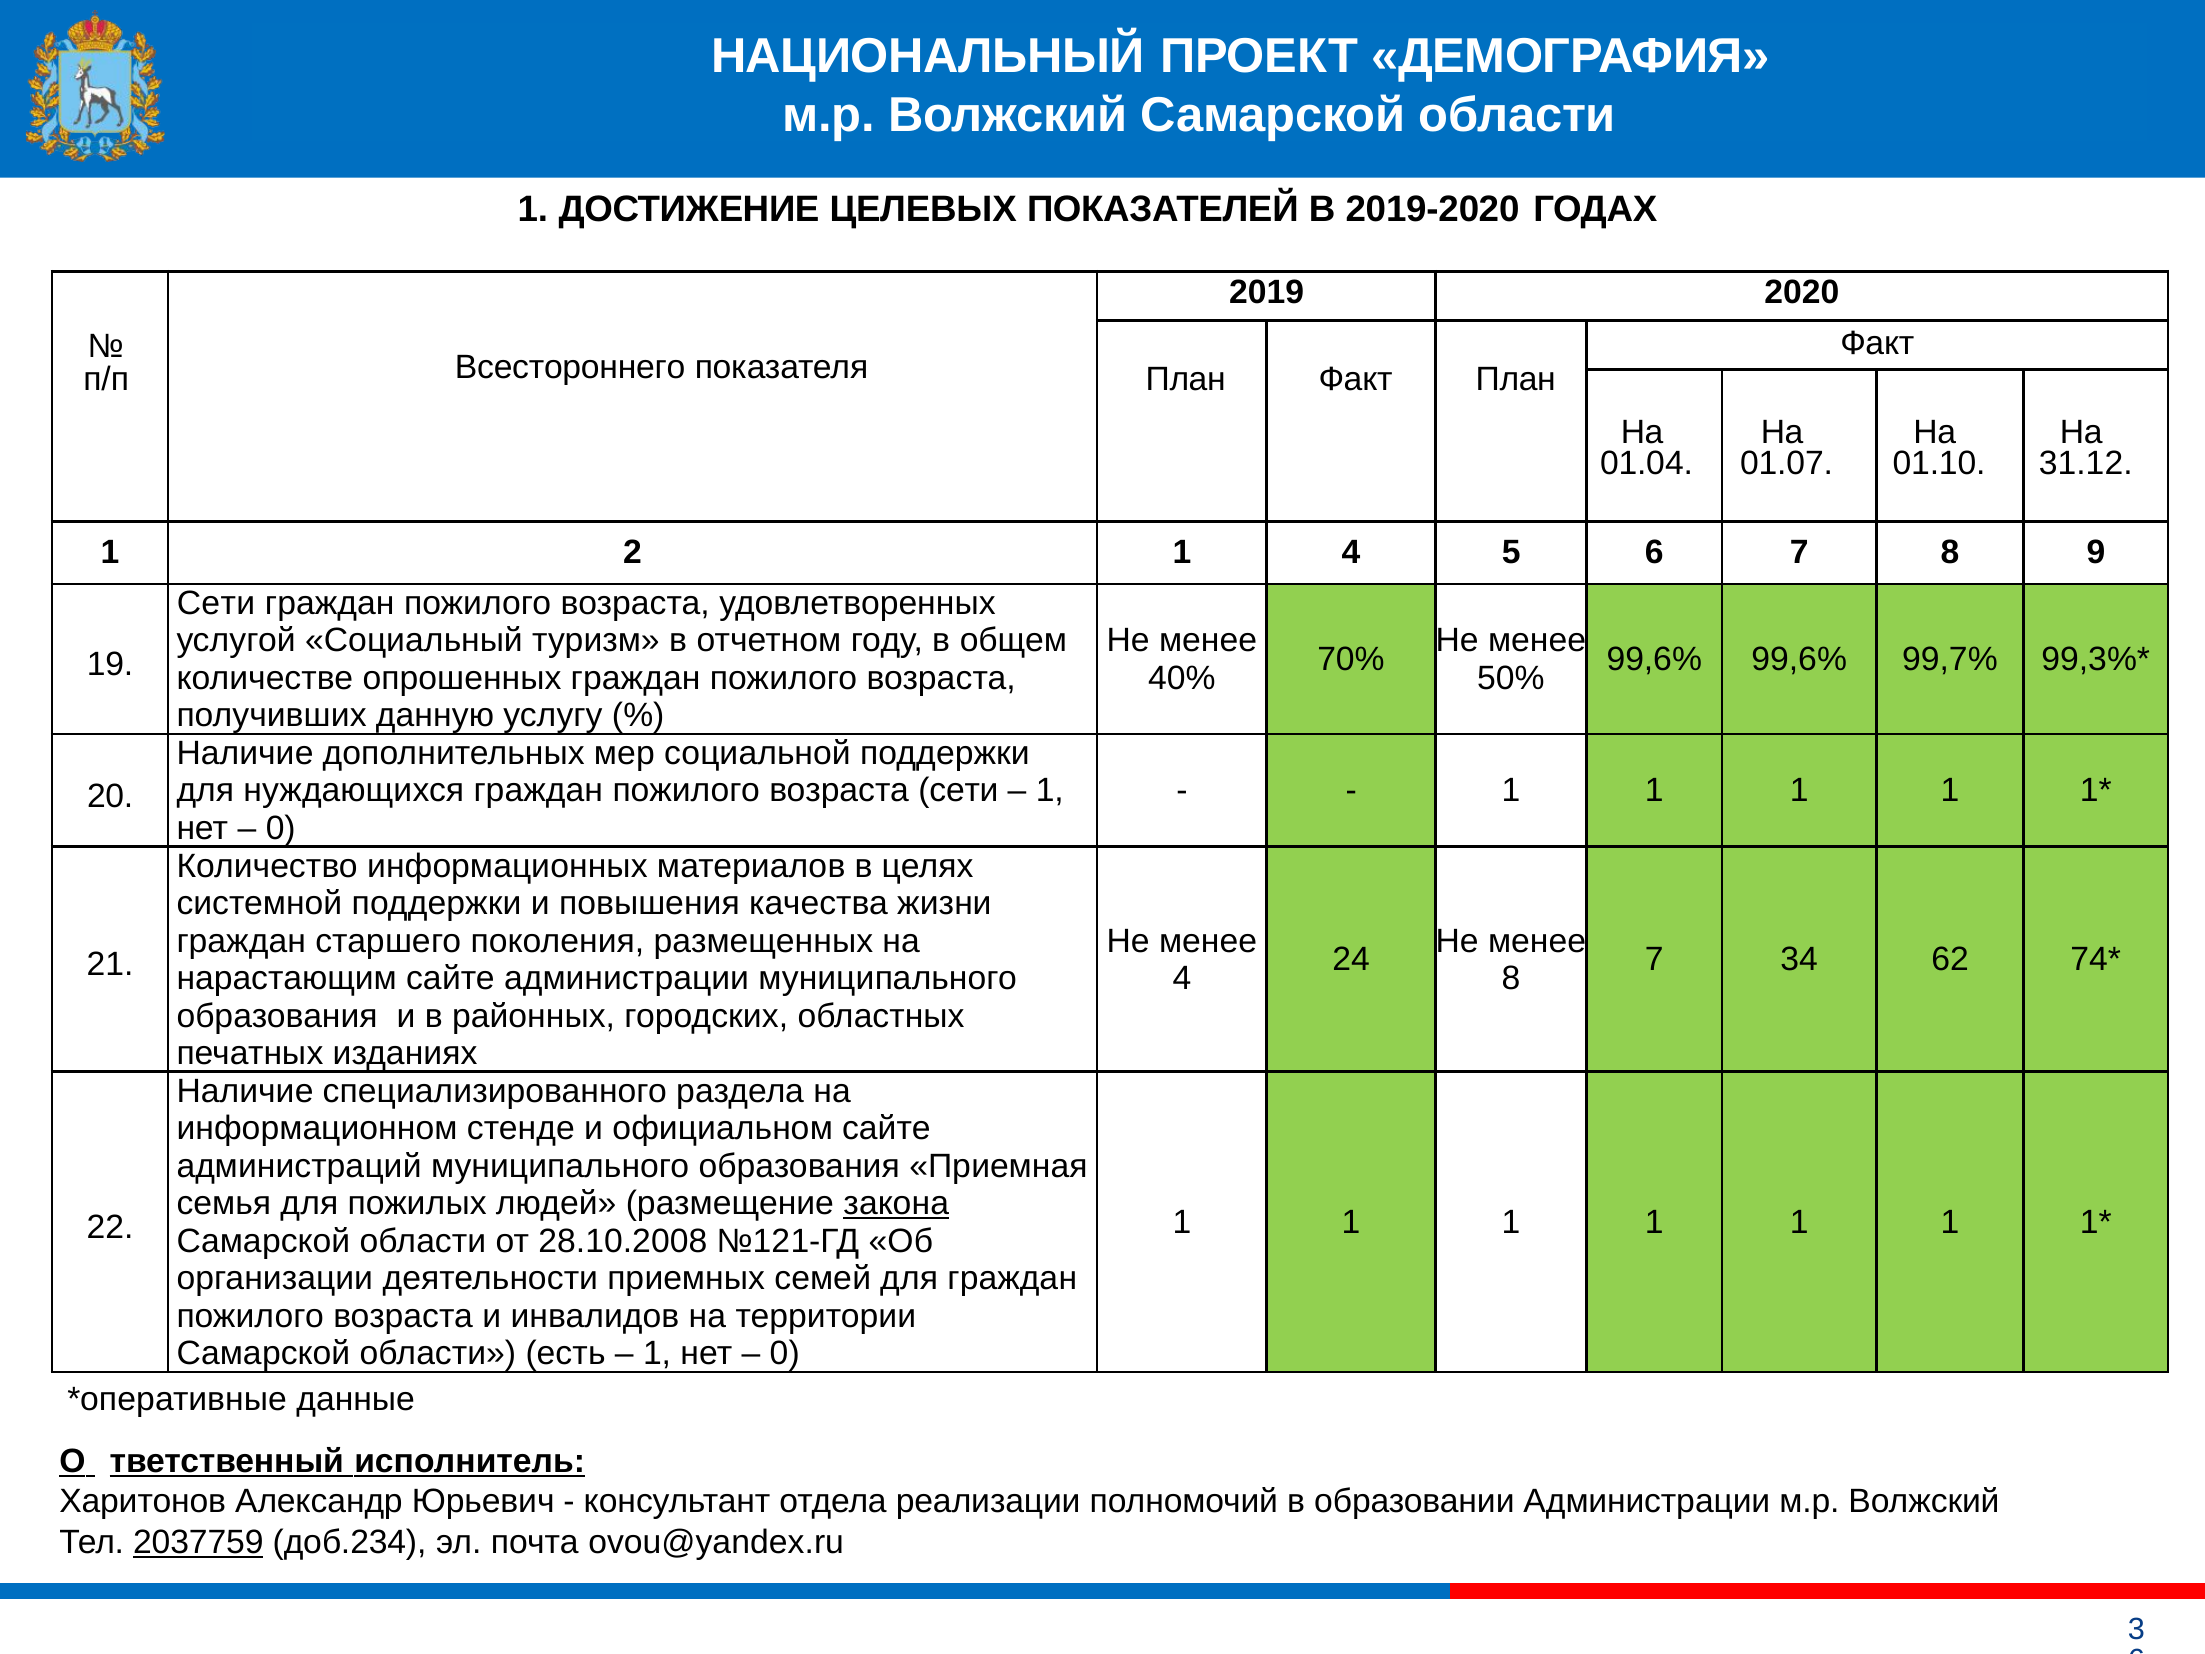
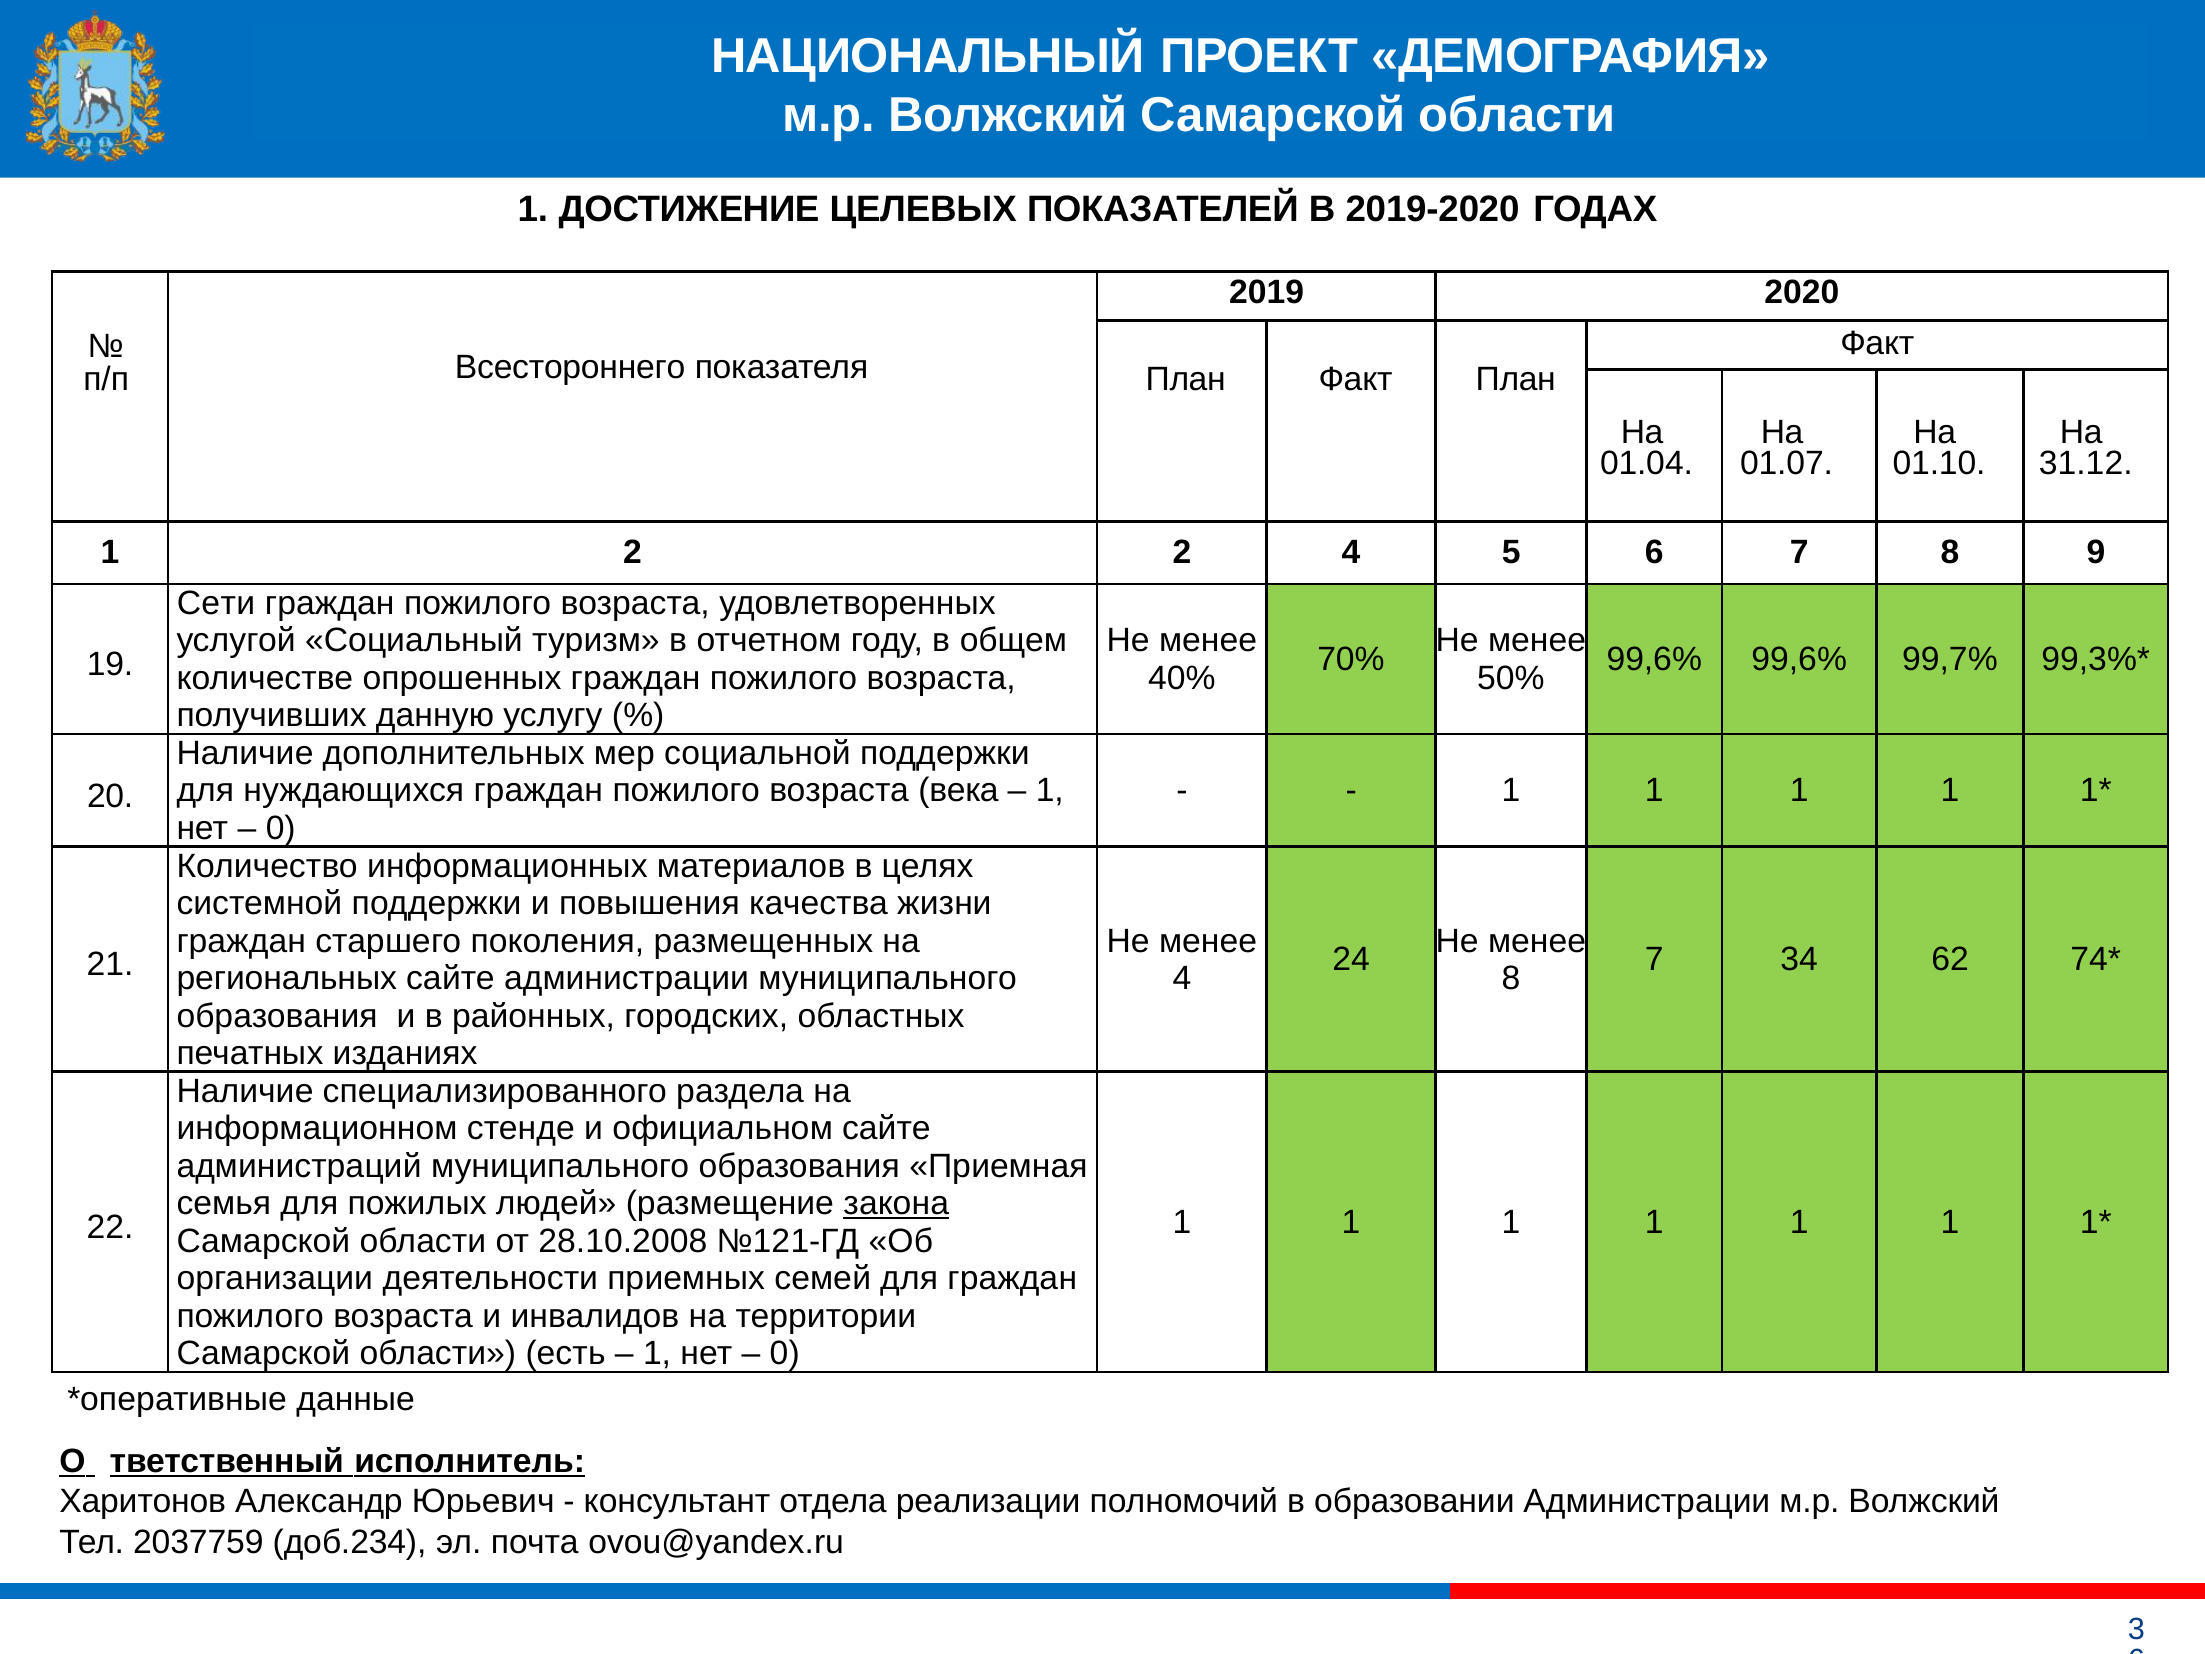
2 1: 1 -> 2 (1182, 553)
возраста сети: сети -> века (958, 791)
нарастающим: нарастающим -> региональных (287, 978)
2037759 underline: present -> none (198, 1542)
